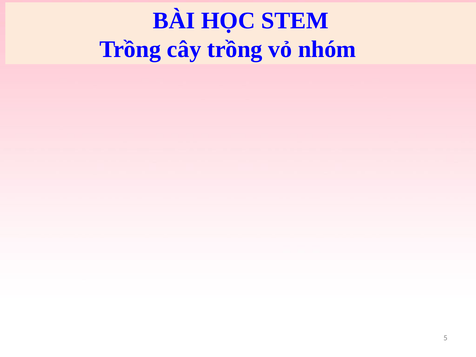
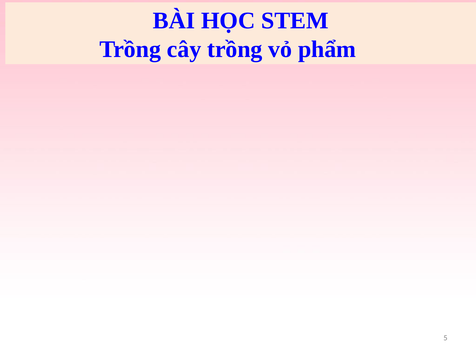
nhóm: nhóm -> phẩm (327, 49)
